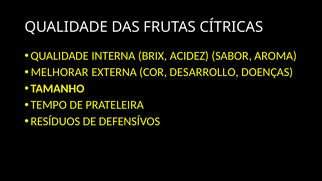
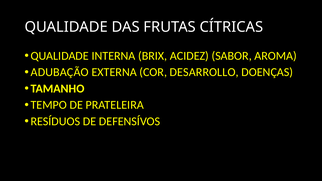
MELHORAR: MELHORAR -> ADUBAÇÃO (60, 72)
